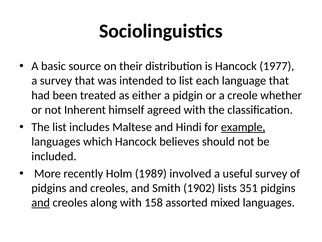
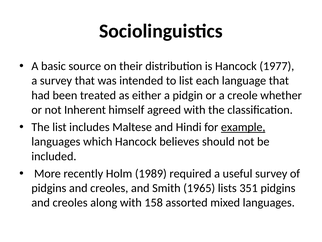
involved: involved -> required (190, 173)
1902: 1902 -> 1965 (199, 188)
and underline: present -> none (41, 202)
